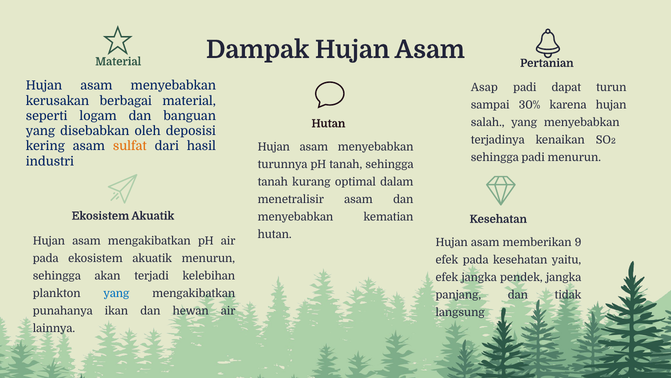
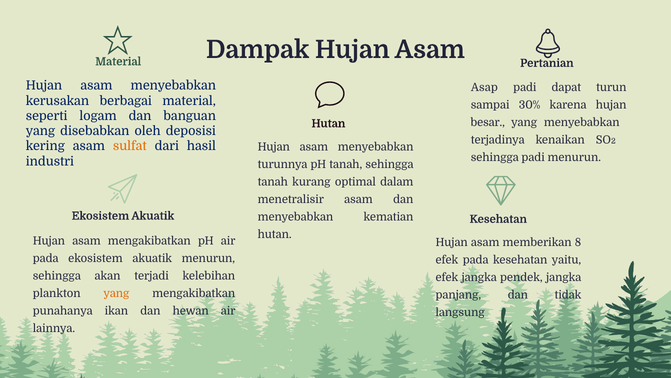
salah: salah -> besar (488, 123)
9: 9 -> 8 (578, 242)
yang colour: blue -> orange (116, 293)
